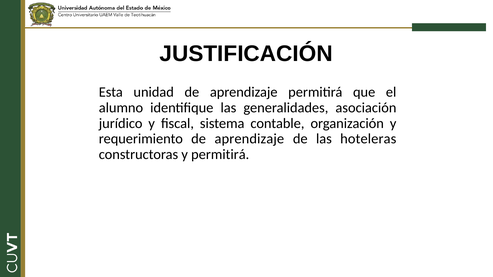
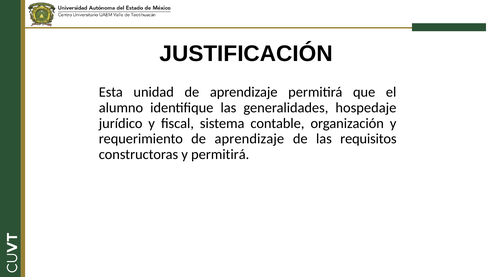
asociación: asociación -> hospedaje (366, 108)
hoteleras: hoteleras -> requisitos (368, 139)
